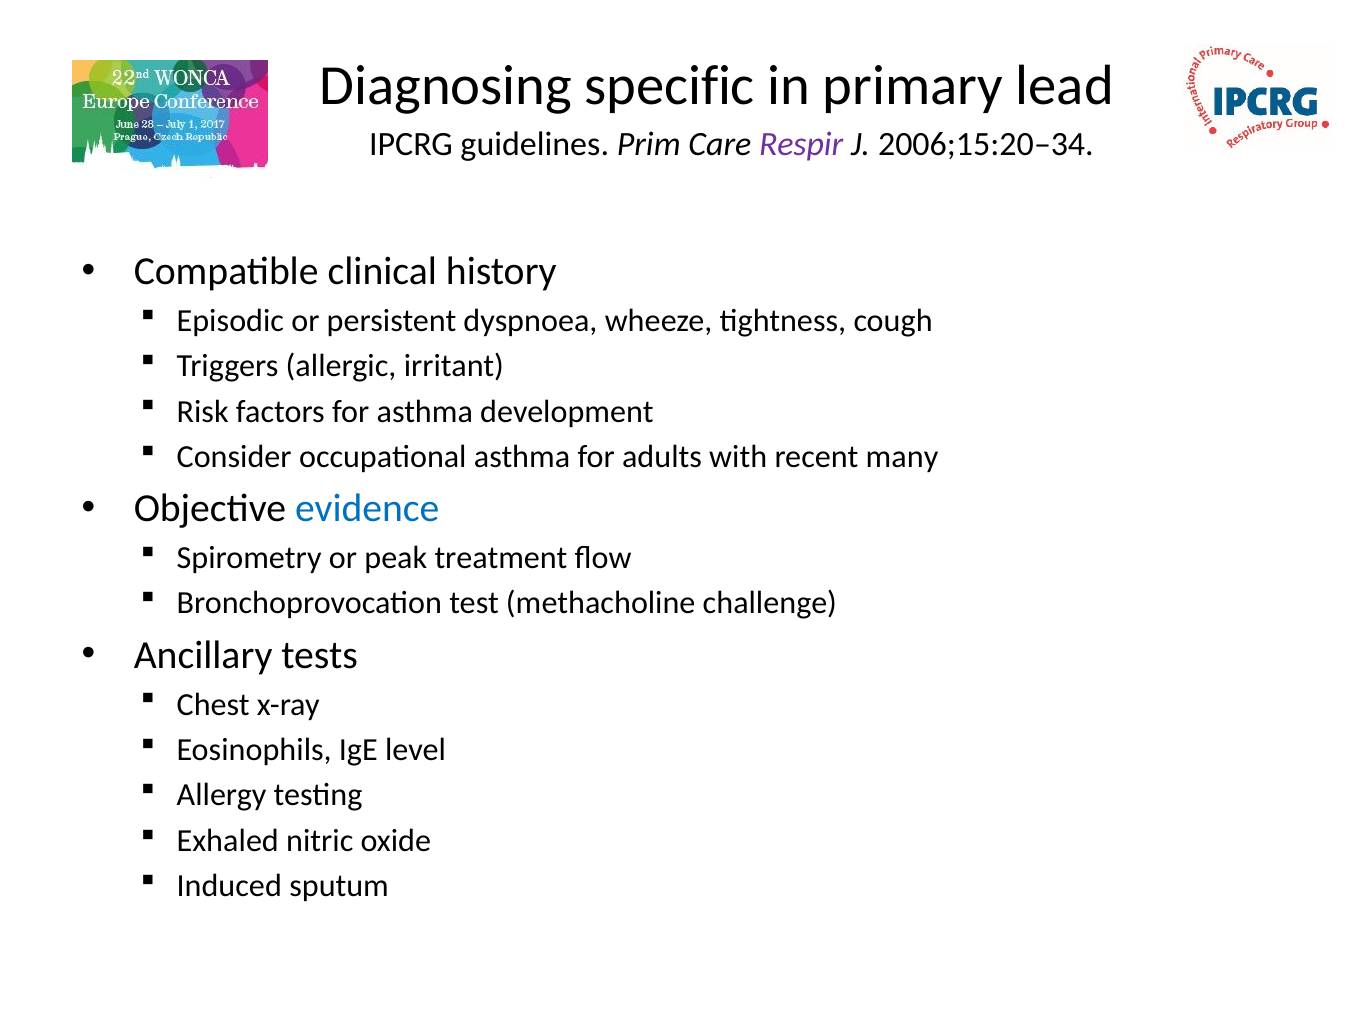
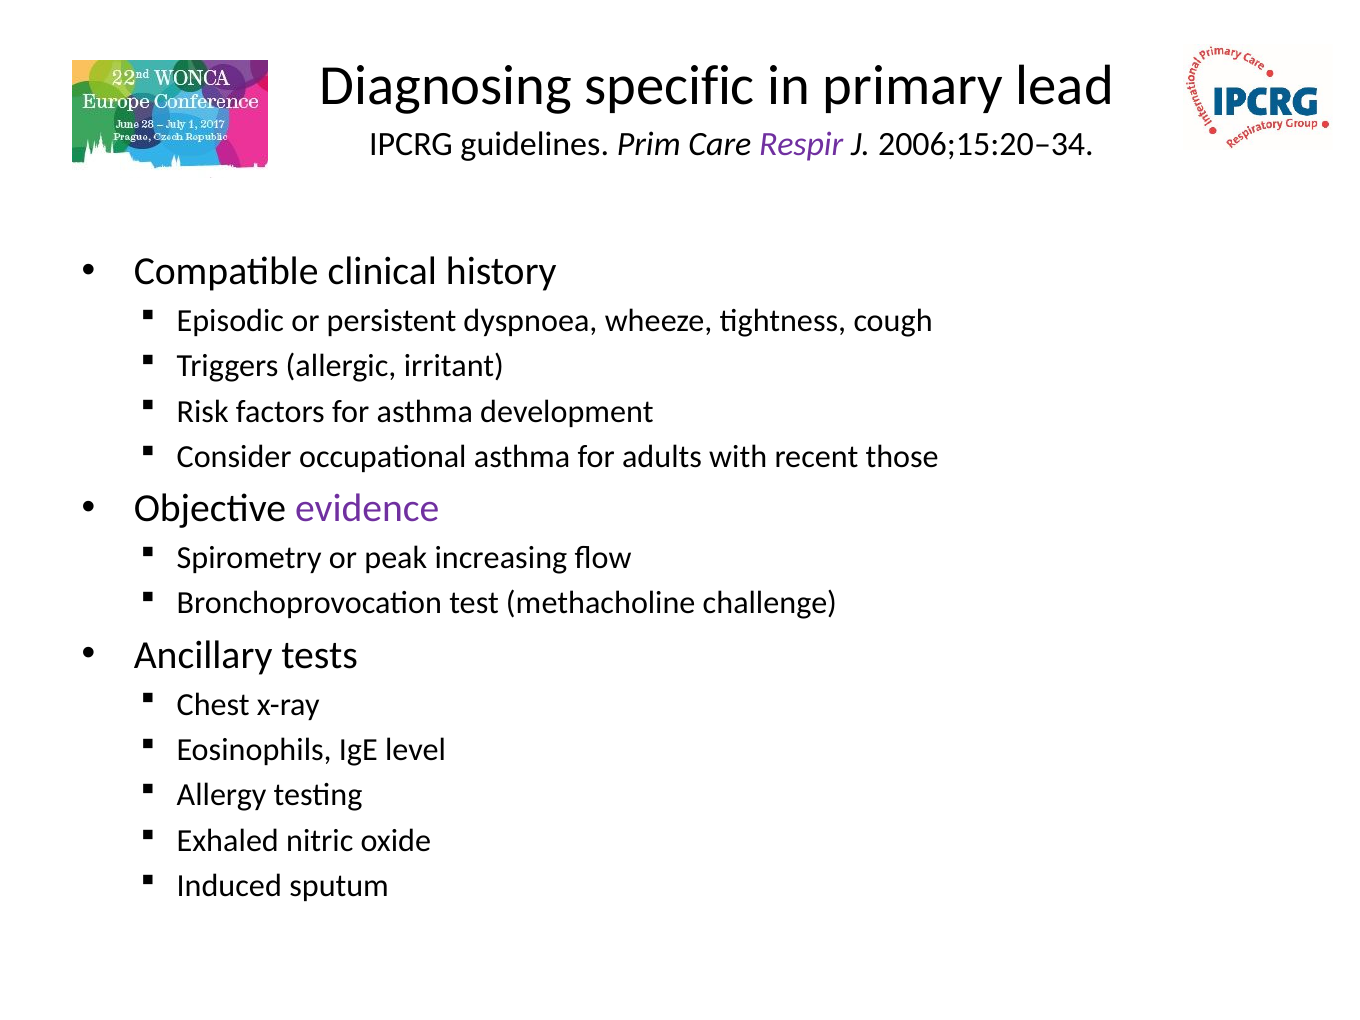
many: many -> those (902, 457)
evidence colour: blue -> purple (367, 509)
treatment: treatment -> increasing (501, 558)
